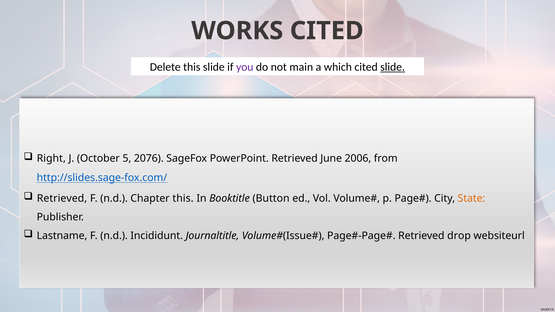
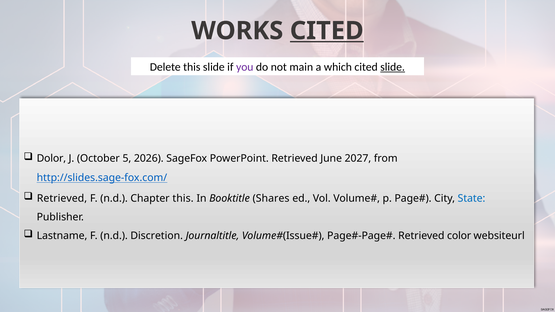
CITED underline: none -> present (327, 31)
Right: Right -> Dolor (51, 158)
2076: 2076 -> 2026 (149, 158)
2006: 2006 -> 2027 (358, 158)
Button: Button -> Shares (271, 198)
State colour: orange -> blue (472, 198)
Incididunt: Incididunt -> Discretion (157, 236)
drop: drop -> color (459, 236)
